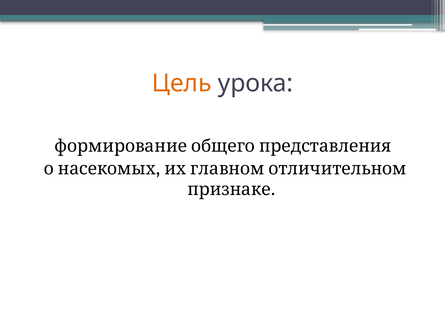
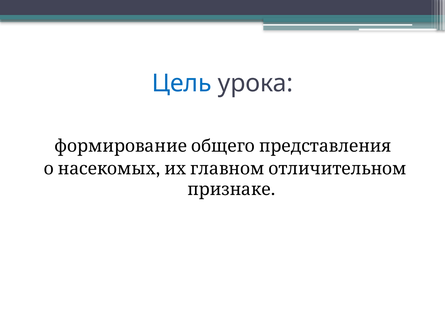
Цель colour: orange -> blue (182, 83)
